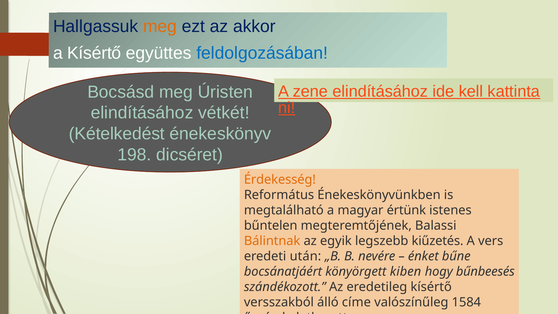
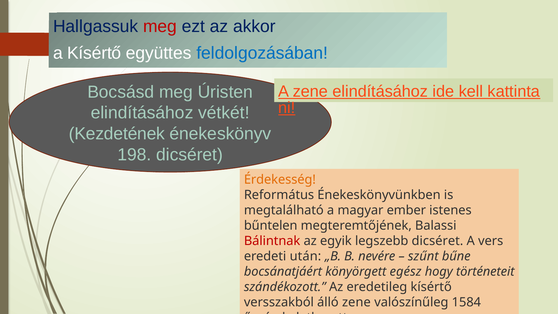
meg colour: orange -> red (160, 26)
Kételkedést: Kételkedést -> Kezdetének (117, 134)
értünk: értünk -> ember (406, 210)
Bálintnak colour: orange -> red (272, 241)
legszebb kiűzetés: kiűzetés -> dicséret (437, 241)
énket: énket -> szűnt (423, 256)
kiben: kiben -> egész (406, 271)
bűnbeesés: bűnbeesés -> történeteit (485, 271)
álló címe: címe -> zene (356, 302)
